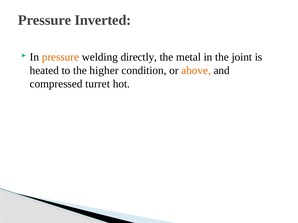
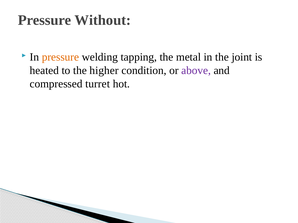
Inverted: Inverted -> Without (103, 20)
directly: directly -> tapping (139, 57)
above colour: orange -> purple (196, 71)
